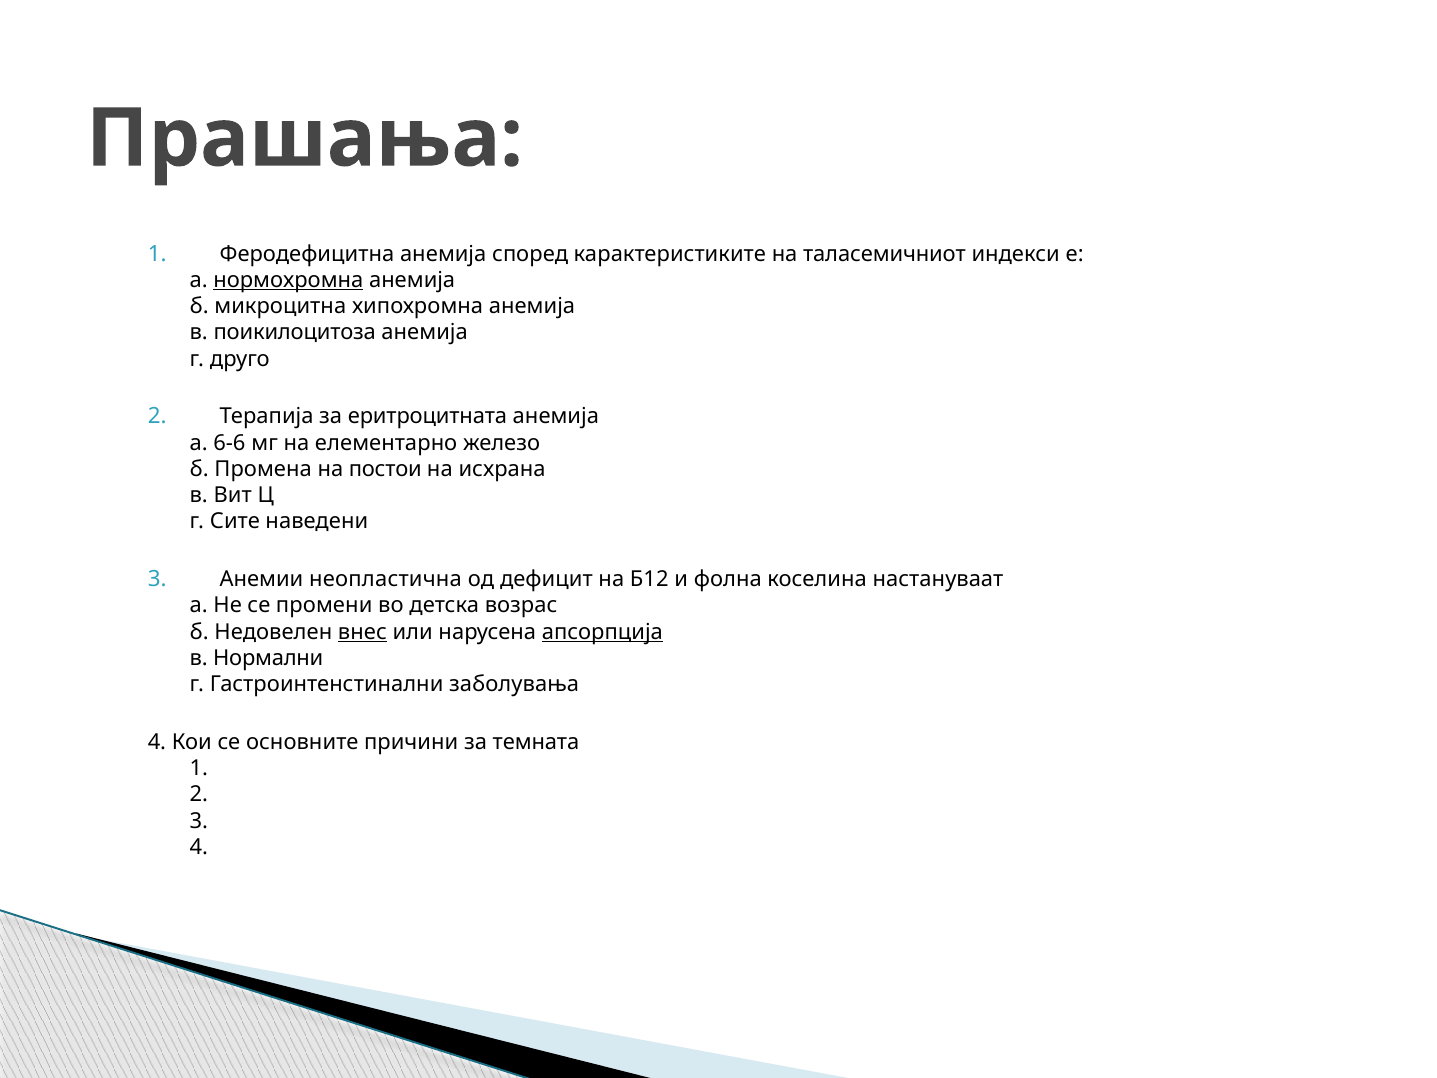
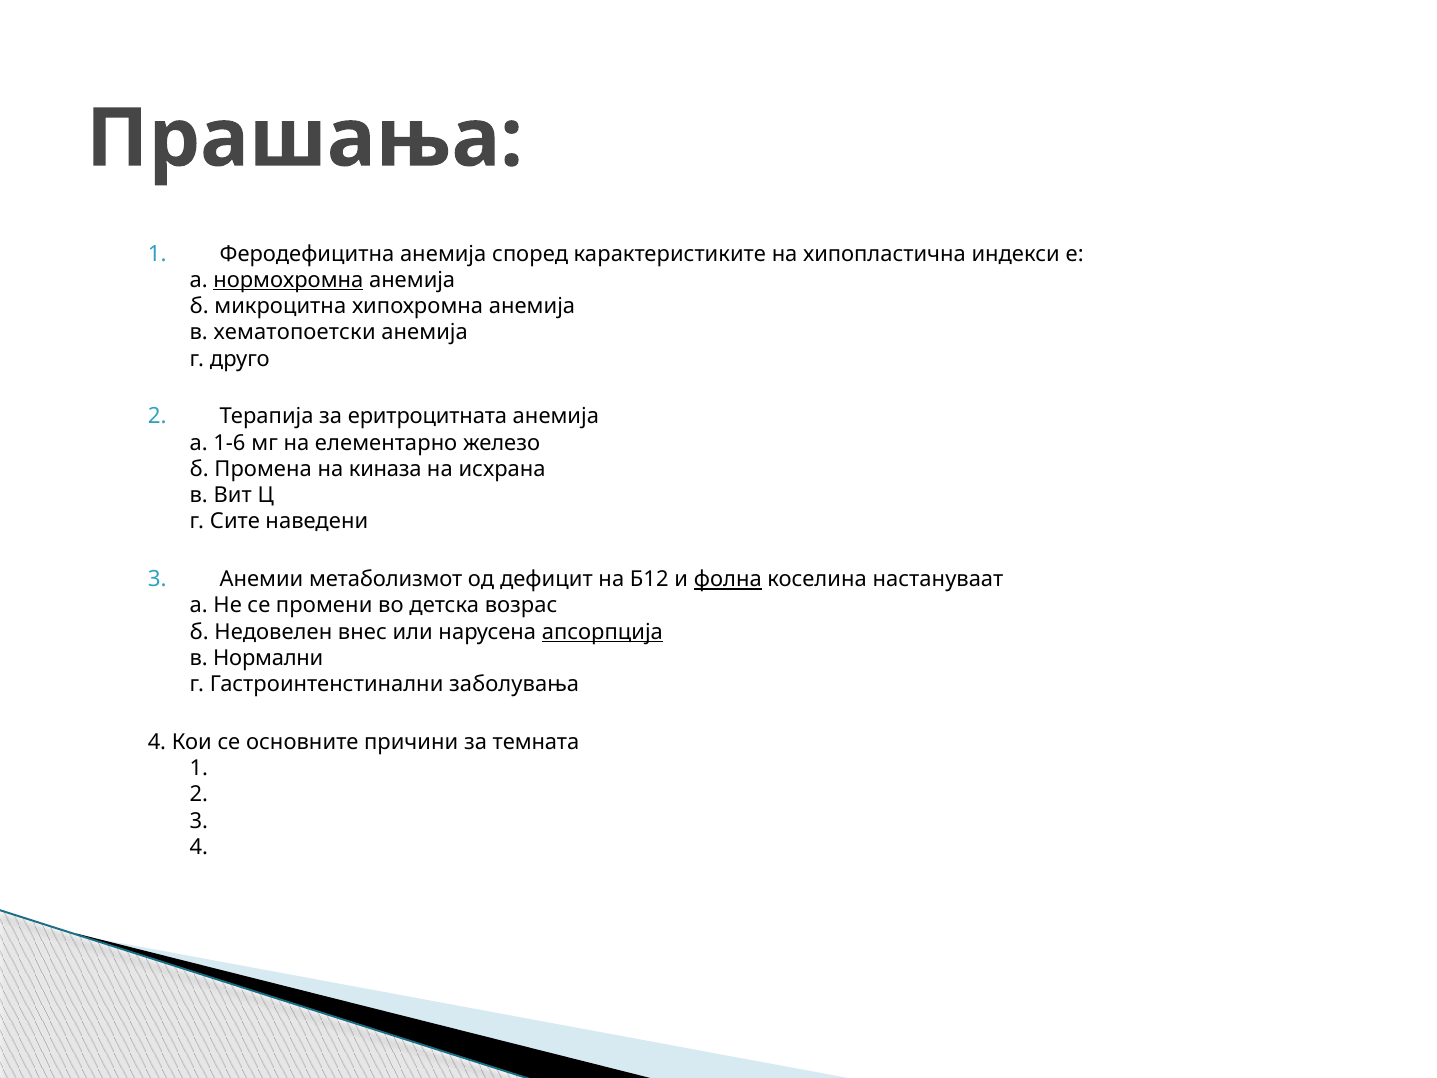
таласемичниот: таласемичниот -> хипопластична (884, 254)
поикилоцитоза: поикилоцитоза -> хематопоетски (295, 332)
6-6: 6-6 -> 1-6 (229, 443)
постои: постои -> киназа (385, 469)
неопластична: неопластична -> метаболизмот (386, 579)
фолна underline: none -> present (728, 579)
внес underline: present -> none (362, 632)
